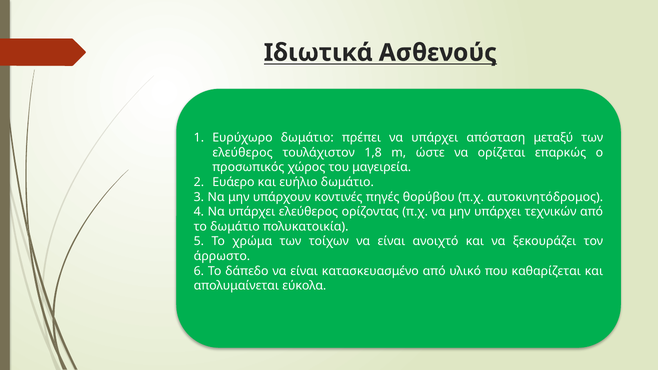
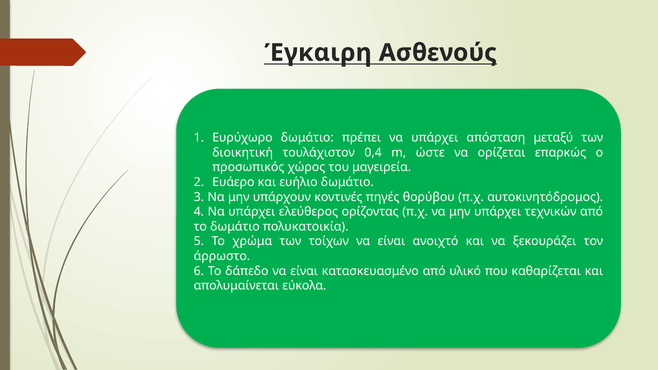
Ιδιωτικά: Ιδιωτικά -> Έγκαιρη (318, 53)
ελεύθερος: ελεύθερος -> διοικητική (243, 153)
1,8: 1,8 -> 0,4 (373, 153)
